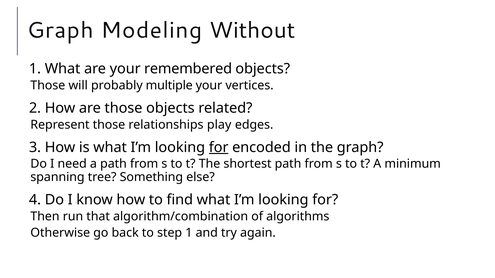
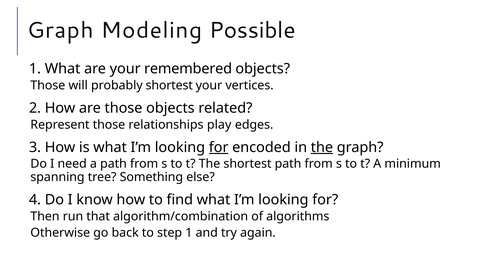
Without: Without -> Possible (252, 30)
probably multiple: multiple -> shortest (169, 86)
the underline: none -> present (322, 148)
